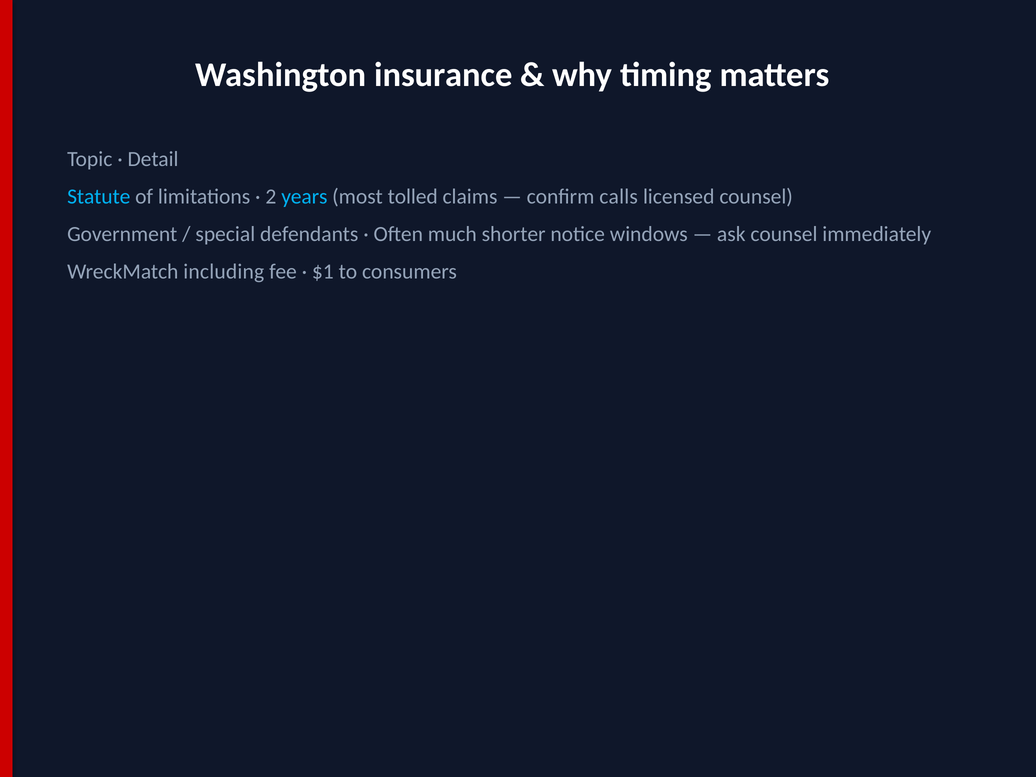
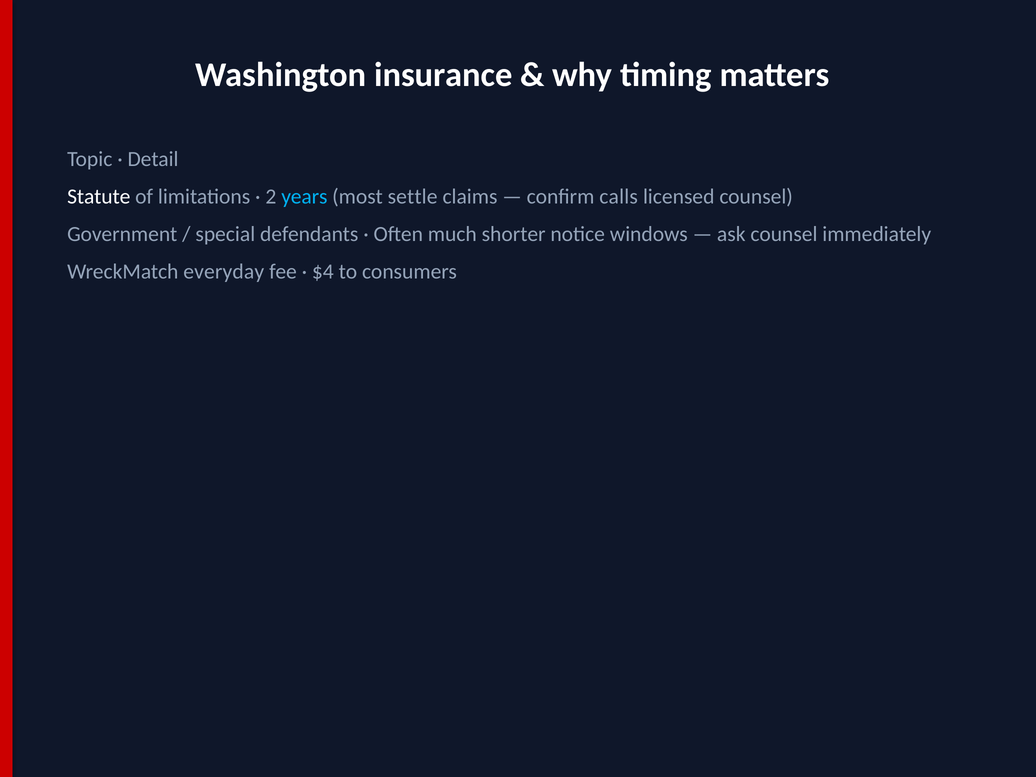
Statute colour: light blue -> white (99, 197)
tolled: tolled -> settle (413, 197)
including: including -> everyday (224, 272)
$1: $1 -> $4 (323, 272)
